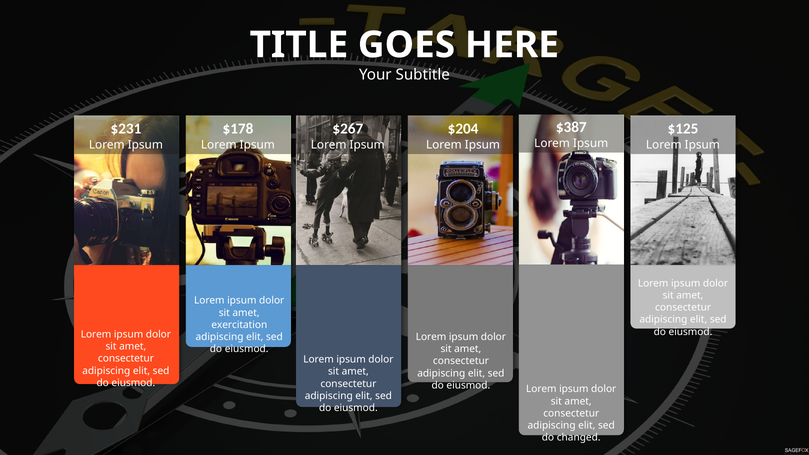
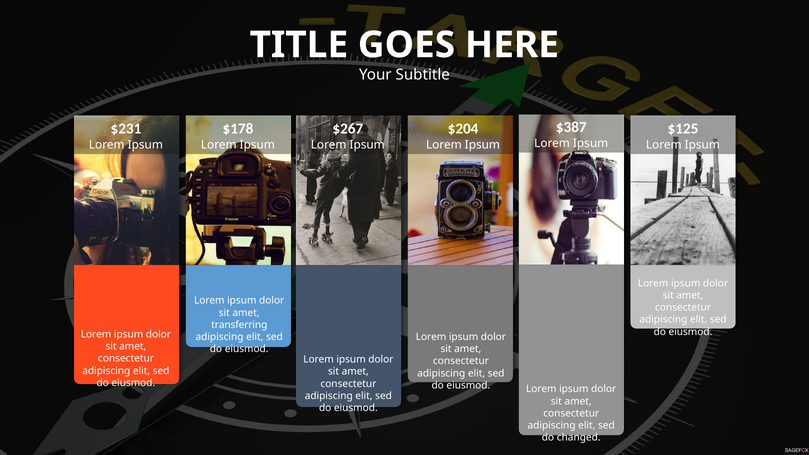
exercitation: exercitation -> transferring (239, 325)
